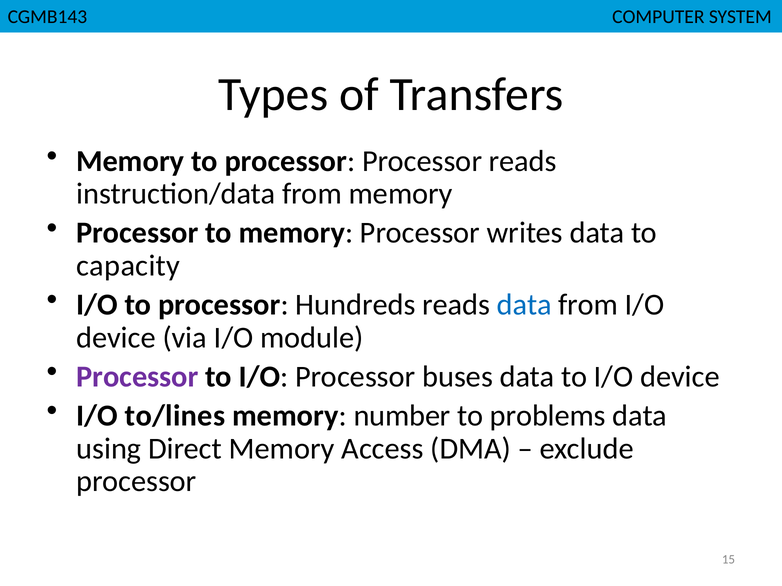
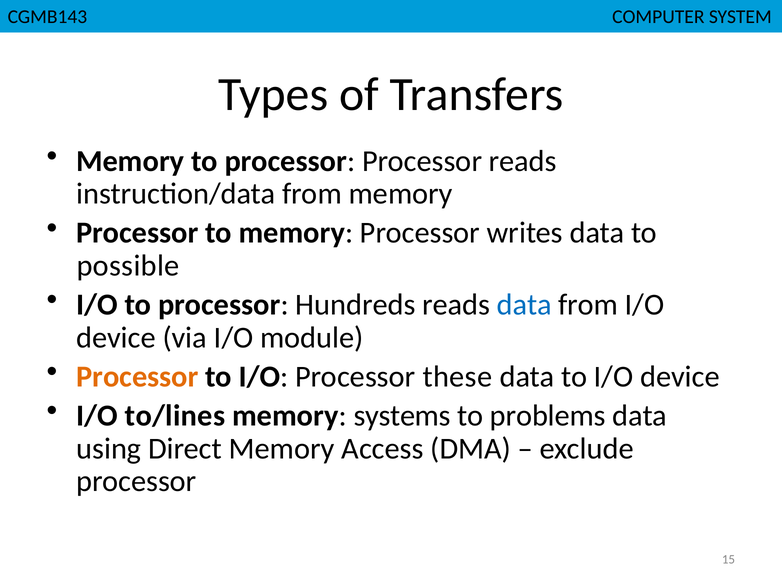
capacity: capacity -> possible (128, 266)
Processor colour: purple -> orange (137, 377)
buses: buses -> these (457, 377)
number: number -> systems (402, 416)
